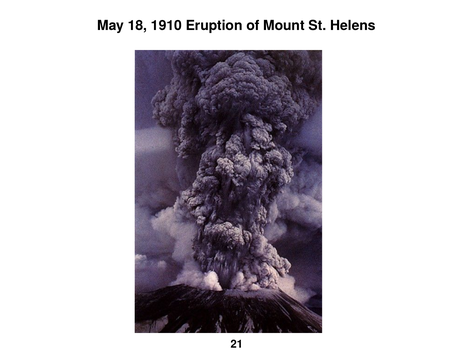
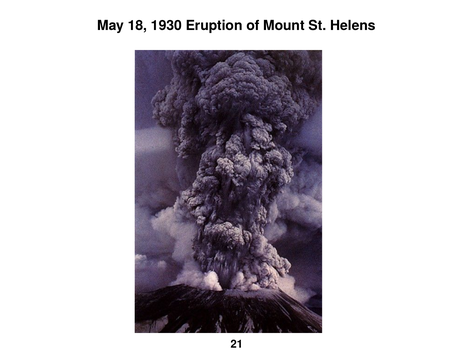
1910: 1910 -> 1930 (166, 25)
